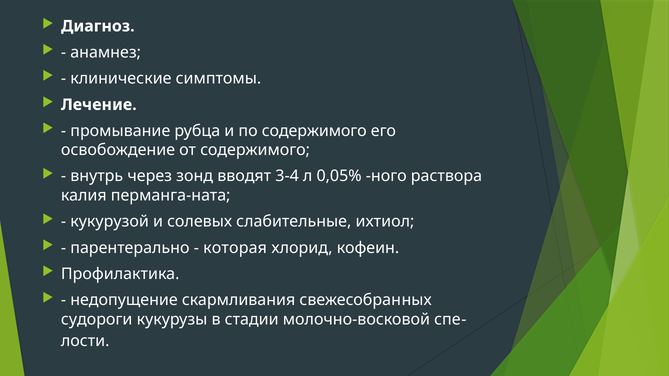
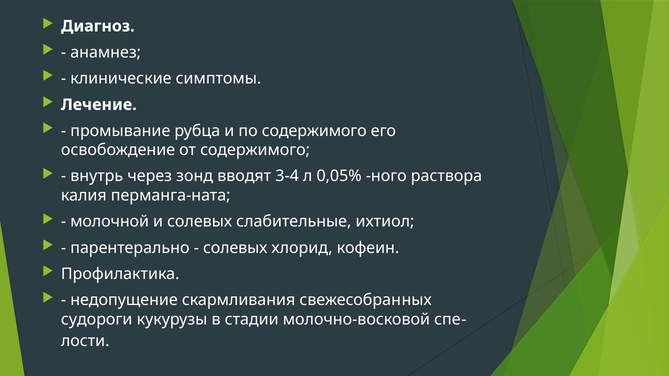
кукурузой: кукурузой -> молочной (110, 222)
которая: которая -> солевых (235, 248)
